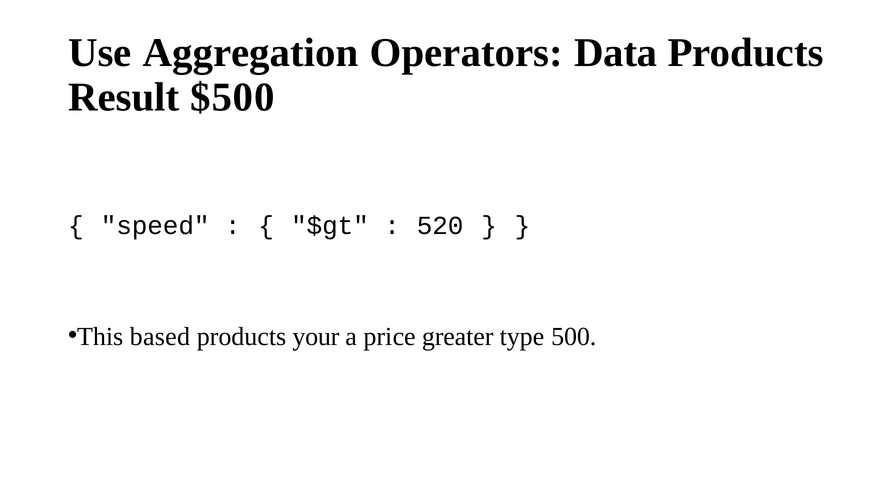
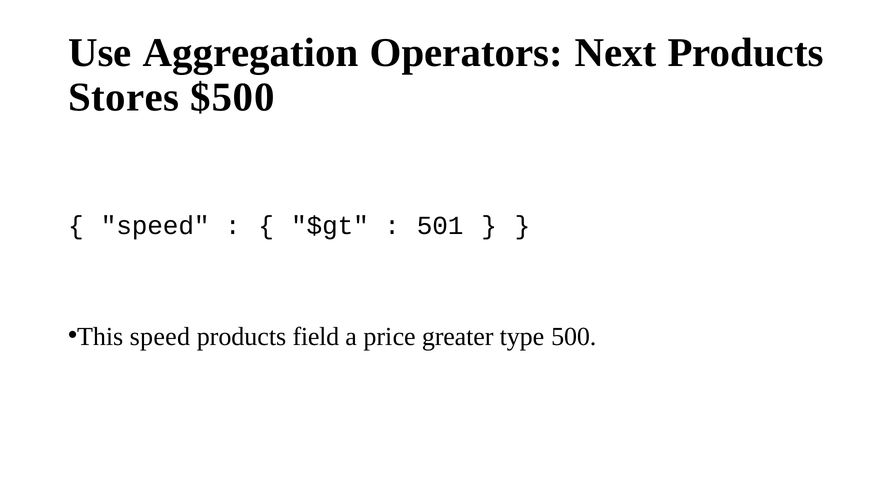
Data: Data -> Next (616, 53)
Result: Result -> Stores (124, 97)
520: 520 -> 501 (440, 226)
This based: based -> speed (160, 337)
your: your -> field (316, 337)
